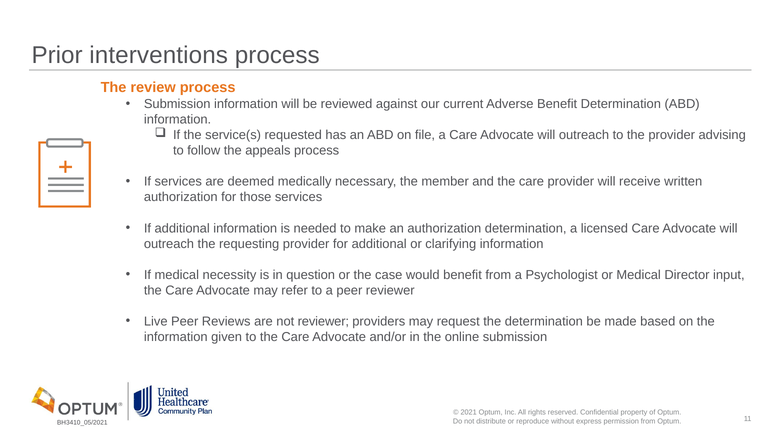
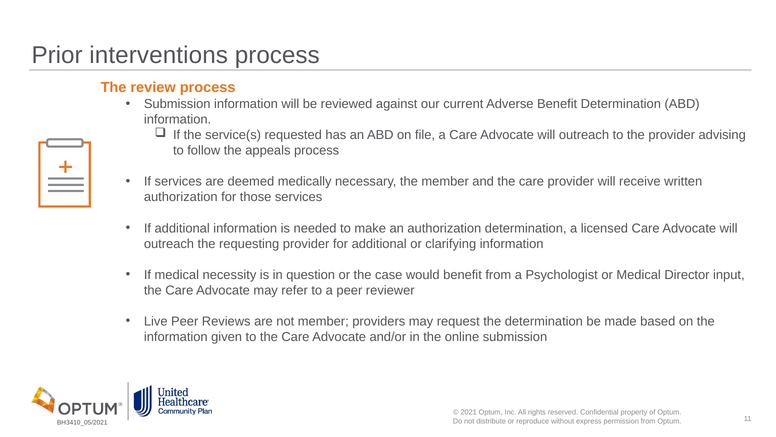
not reviewer: reviewer -> member (323, 321)
